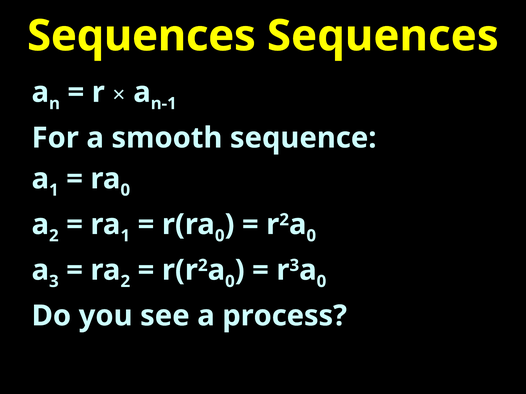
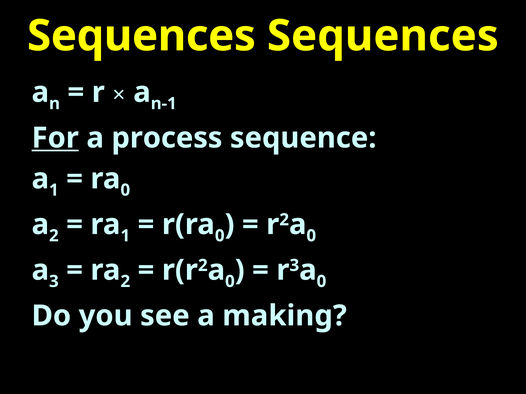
For underline: none -> present (55, 138)
smooth: smooth -> process (167, 138)
process: process -> making (285, 316)
